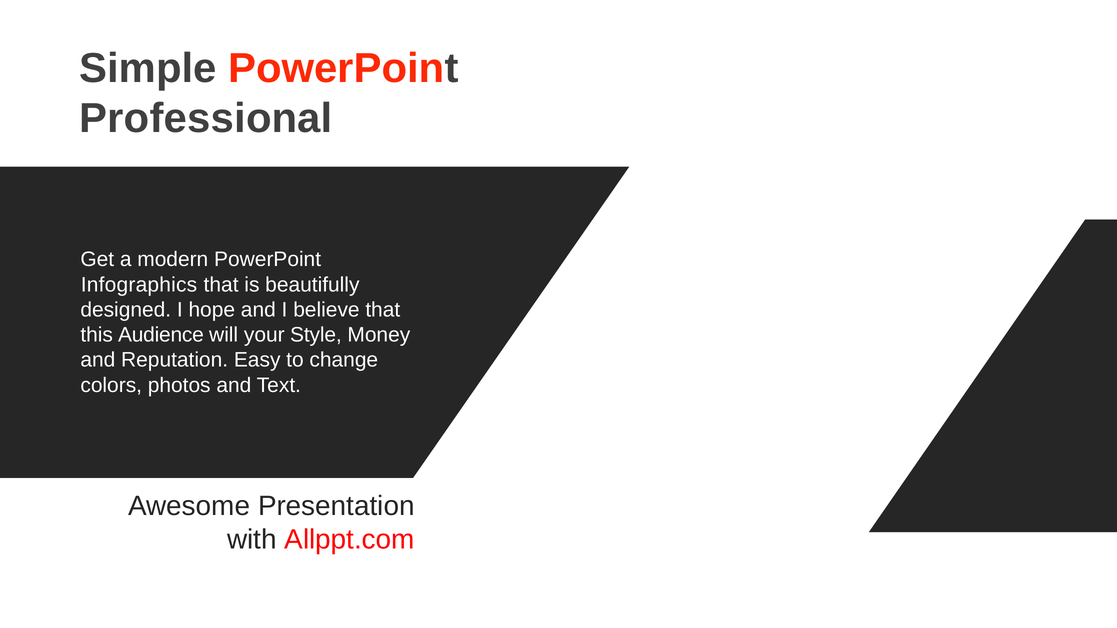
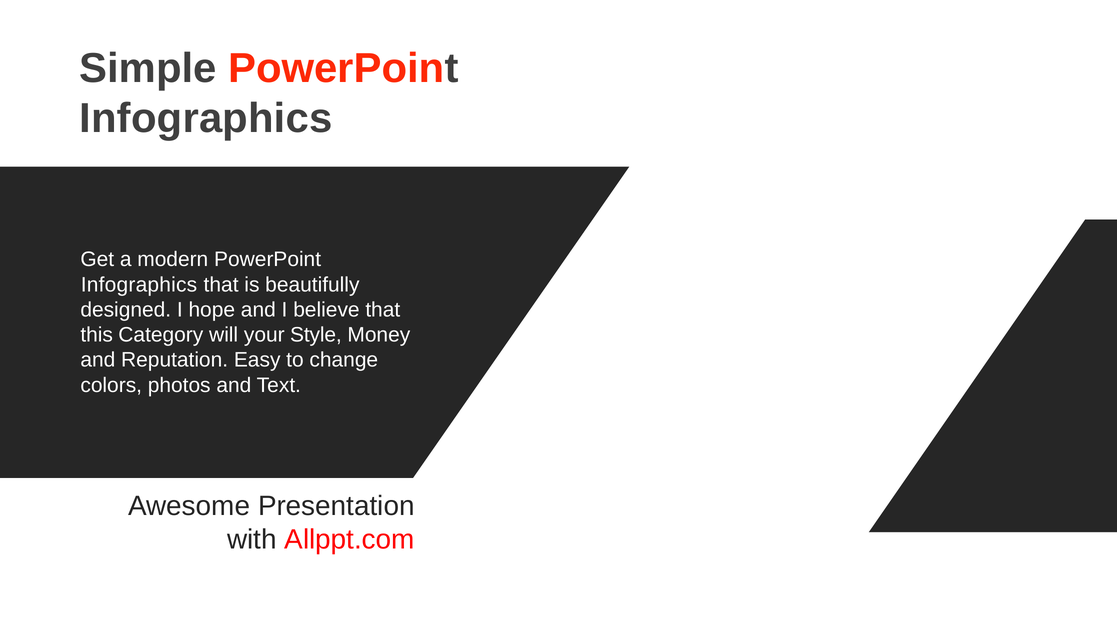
Professional: Professional -> Infographics (206, 119)
Audience: Audience -> Category (161, 335)
